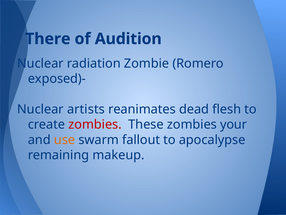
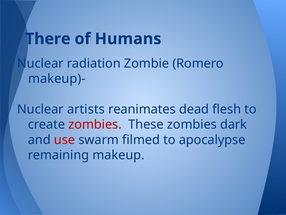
Audition: Audition -> Humans (128, 39)
exposed)-: exposed)- -> makeup)- (57, 79)
your: your -> dark (233, 124)
use colour: orange -> red (65, 140)
fallout: fallout -> filmed (141, 140)
